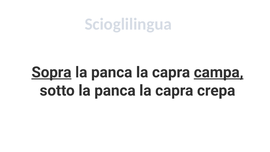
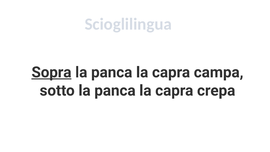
campa underline: present -> none (219, 72)
